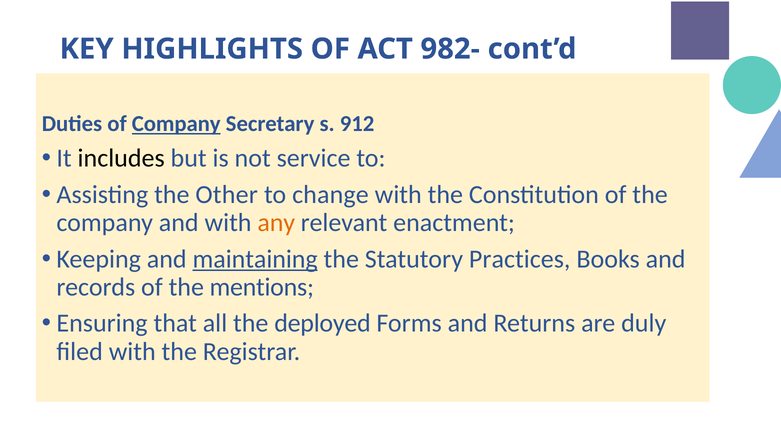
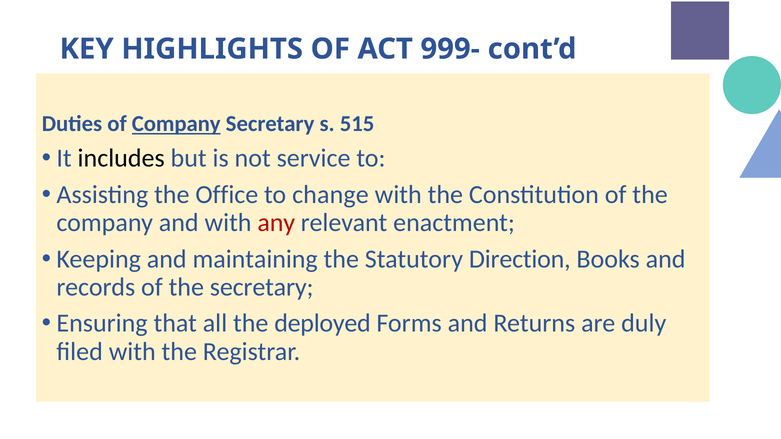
982-: 982- -> 999- (450, 49)
912: 912 -> 515 (357, 124)
Other: Other -> Office (227, 195)
any colour: orange -> red (276, 223)
maintaining underline: present -> none (255, 259)
Practices: Practices -> Direction (520, 259)
the mentions: mentions -> secretary (262, 287)
